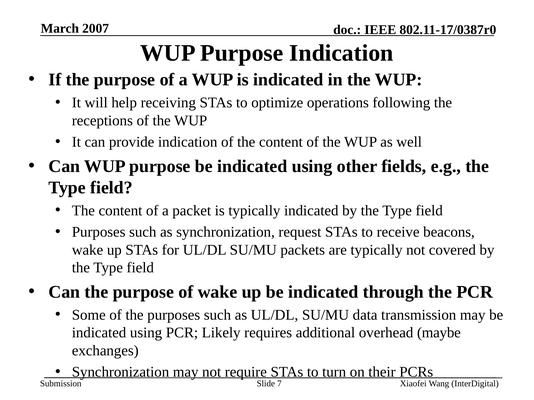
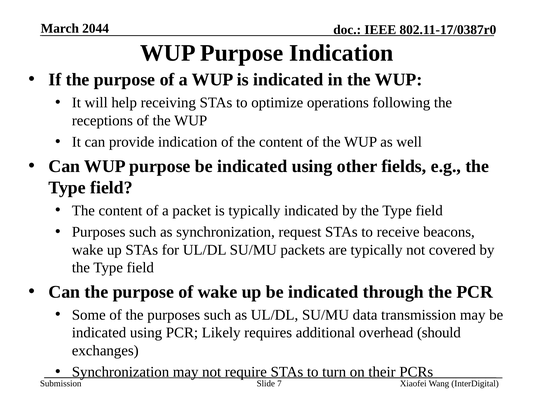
2007: 2007 -> 2044 (96, 28)
maybe: maybe -> should (439, 333)
